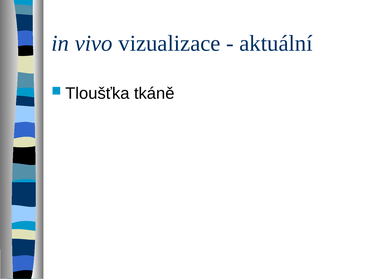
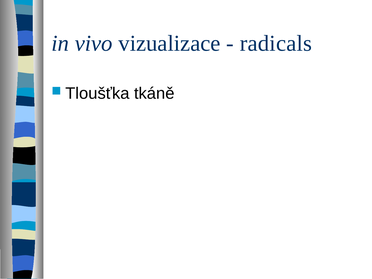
aktuální: aktuální -> radicals (276, 43)
